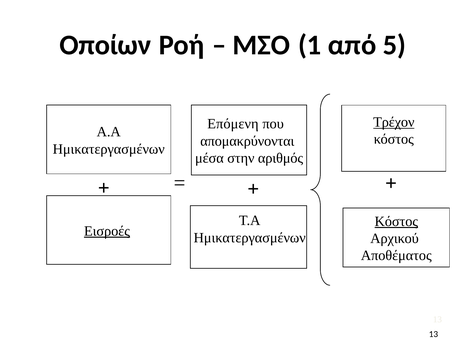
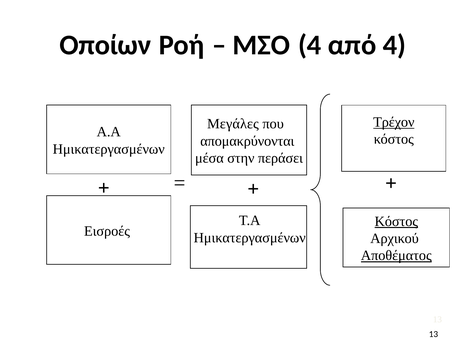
ΜΣΟ 1: 1 -> 4 (310, 45)
από 5: 5 -> 4 (394, 45)
Επόμενη: Επόμενη -> Μεγάλες (233, 124)
αριθμός: αριθμός -> περάσει (280, 158)
Εισροές underline: present -> none (107, 231)
Αποθέματος underline: none -> present (396, 255)
